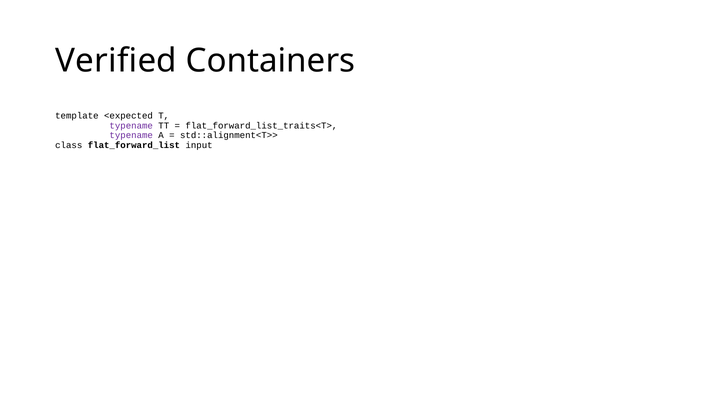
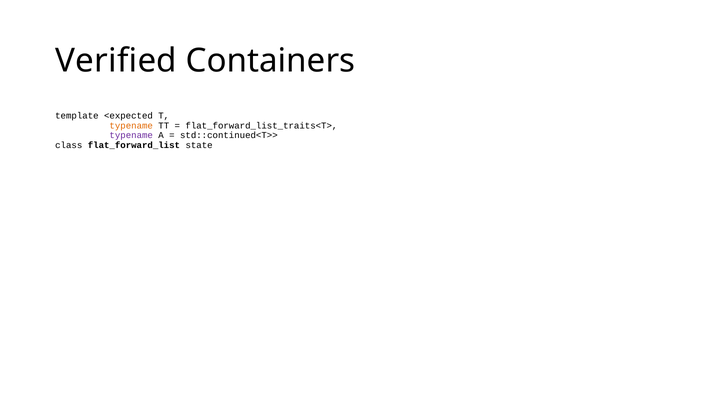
typename colour: purple -> orange (131, 126)
std::alignment<T>>: std::alignment<T>> -> std::continued<T>> (229, 136)
input: input -> state (199, 145)
